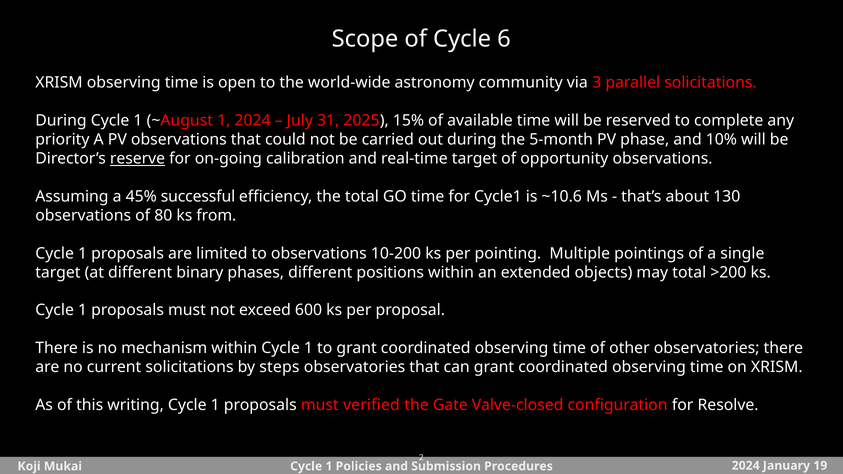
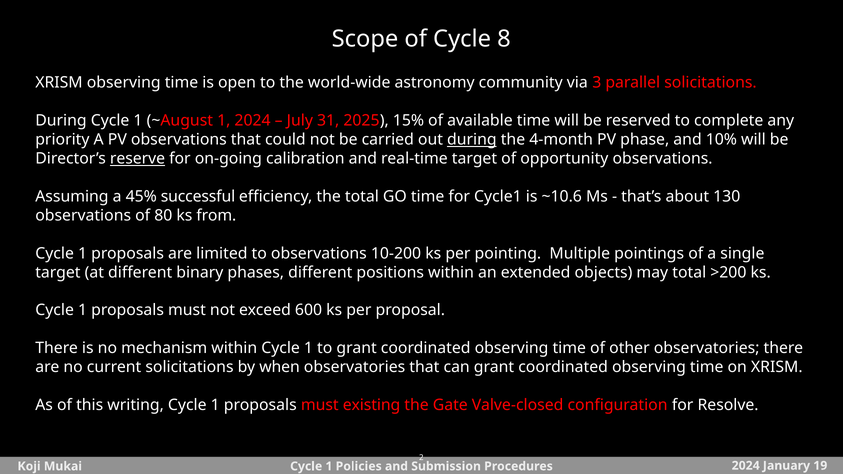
6: 6 -> 8 (504, 39)
during underline: none -> present (472, 140)
5-month: 5-month -> 4-month (561, 140)
steps: steps -> when (280, 367)
verified: verified -> existing (372, 405)
